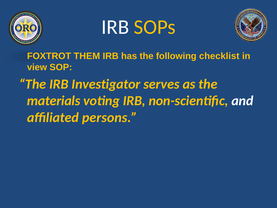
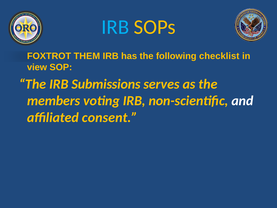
IRB colour: white -> light blue (115, 27)
Investigator: Investigator -> Submissions (106, 84)
materials: materials -> members (54, 101)
persons: persons -> consent (110, 117)
